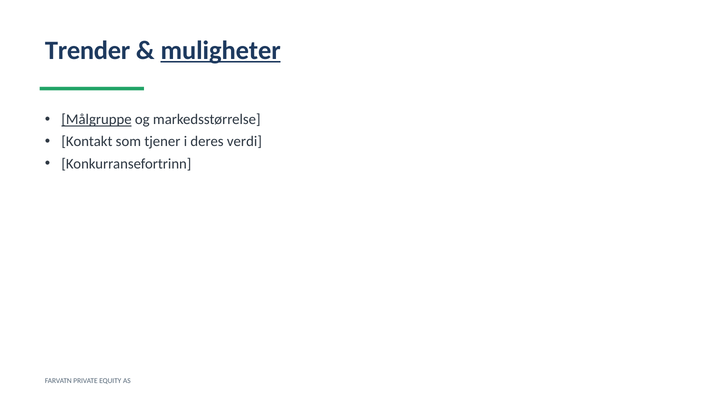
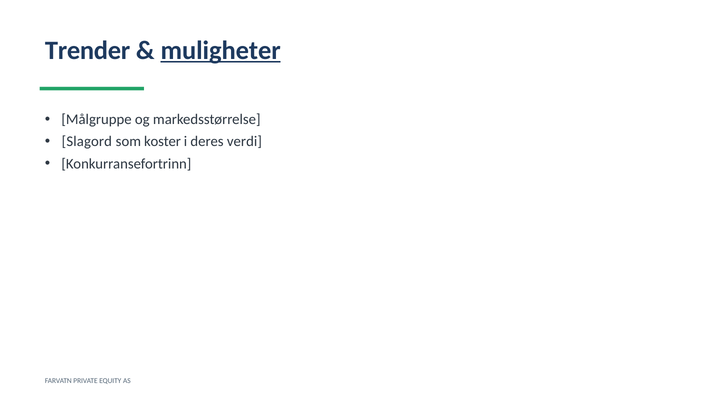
Målgruppe underline: present -> none (97, 120)
Kontakt: Kontakt -> Slagord (87, 142)
tjener: tjener -> koster (162, 142)
